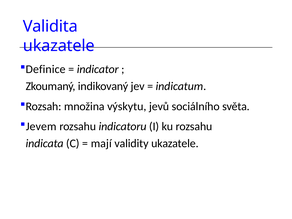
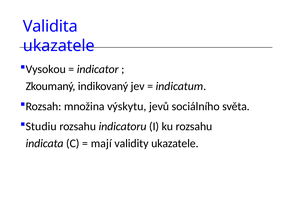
Definice: Definice -> Vysokou (46, 69)
Jevem: Jevem -> Studiu (41, 126)
